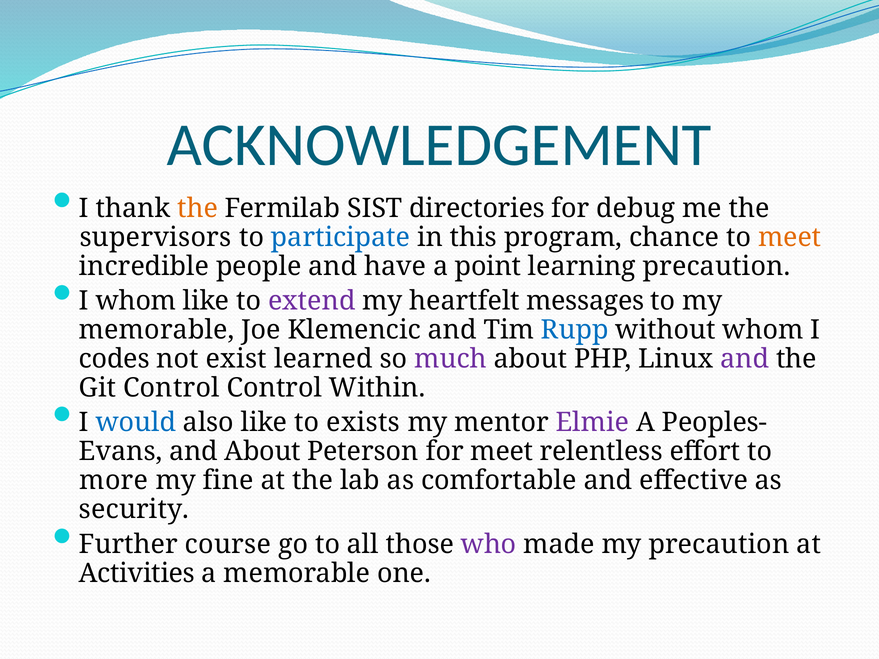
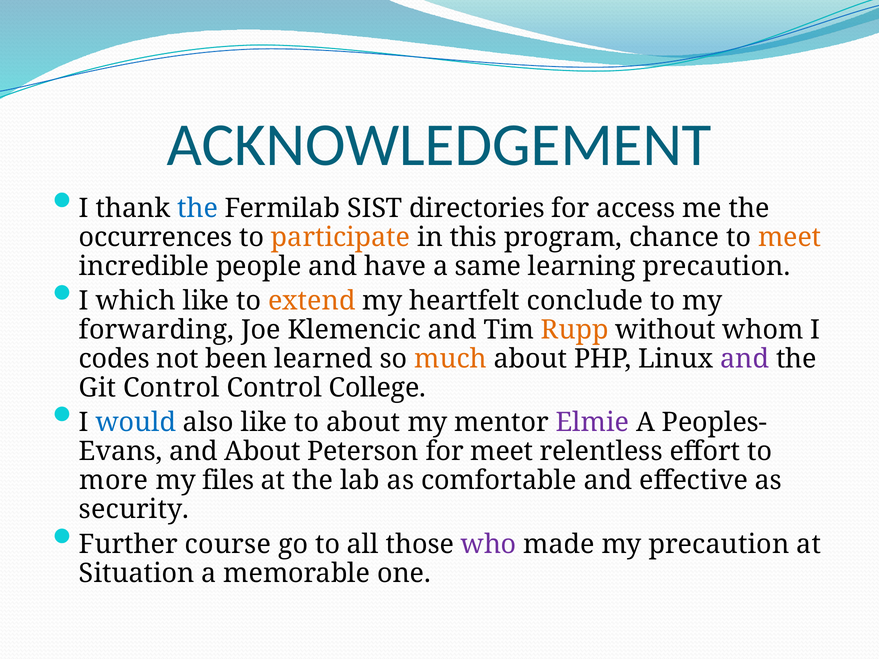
the colour: orange -> blue (198, 208)
debug: debug -> access (636, 208)
supervisors: supervisors -> occurrences (156, 237)
participate colour: blue -> orange (341, 237)
point: point -> same (488, 266)
I whom: whom -> which (136, 301)
extend colour: purple -> orange (312, 301)
messages: messages -> conclude (585, 301)
memorable: memorable -> forwarding (157, 330)
Rupp colour: blue -> orange (575, 330)
exist: exist -> been (237, 359)
much colour: purple -> orange (451, 359)
Within: Within -> College (377, 388)
to exists: exists -> about (363, 423)
fine: fine -> files (228, 481)
Activities: Activities -> Situation (137, 573)
